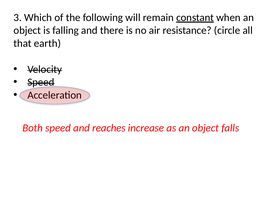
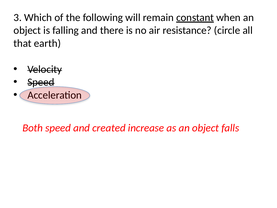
reaches: reaches -> created (109, 128)
